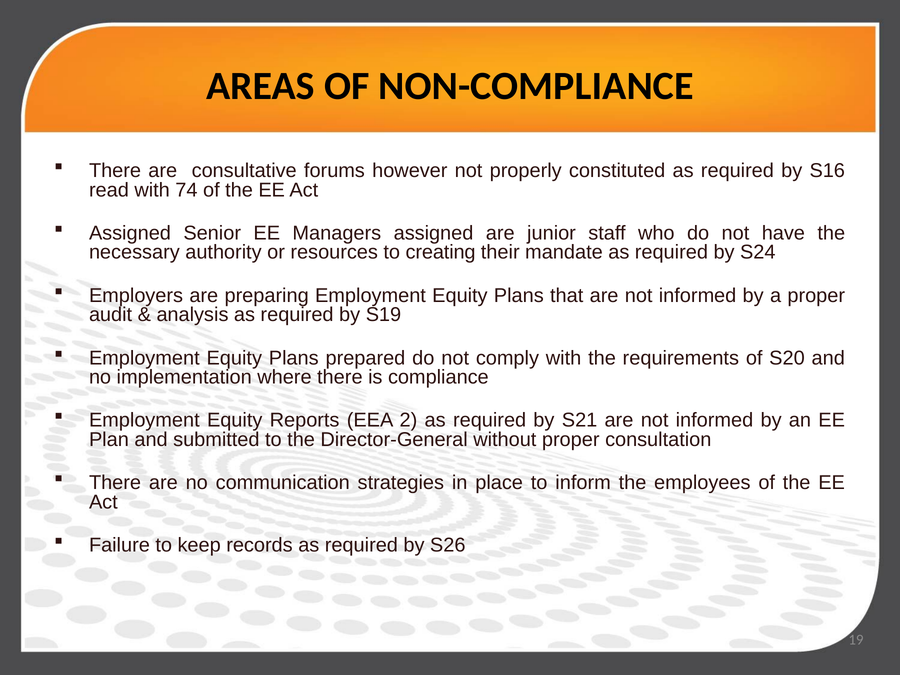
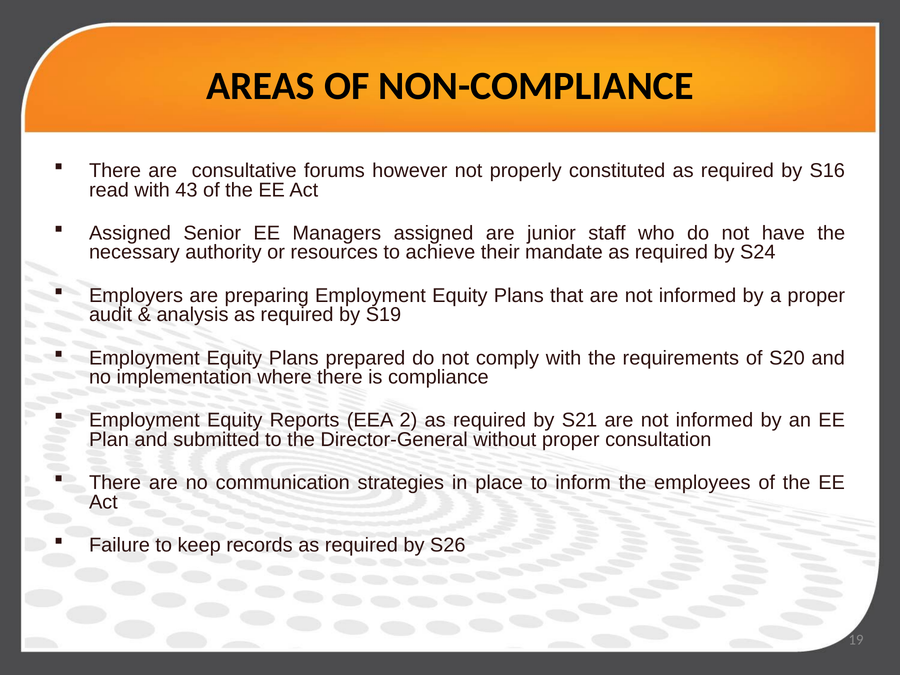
74: 74 -> 43 (186, 190)
creating: creating -> achieve (440, 252)
